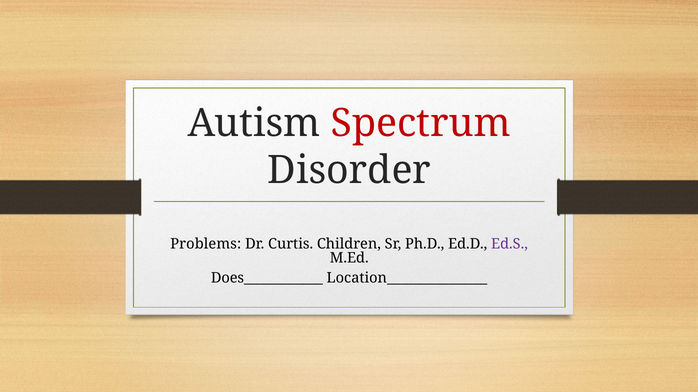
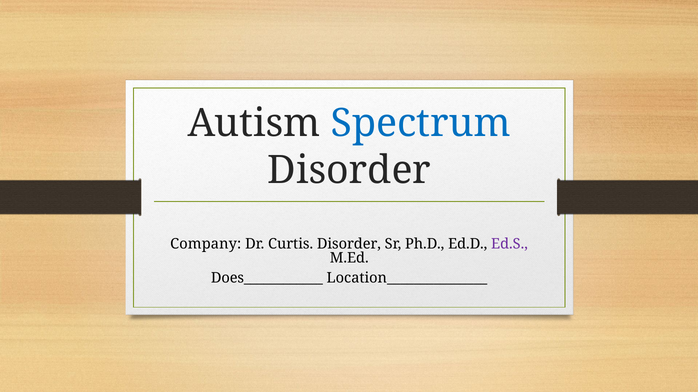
Spectrum colour: red -> blue (421, 123)
Problems: Problems -> Company (206, 245)
Curtis Children: Children -> Disorder (349, 245)
